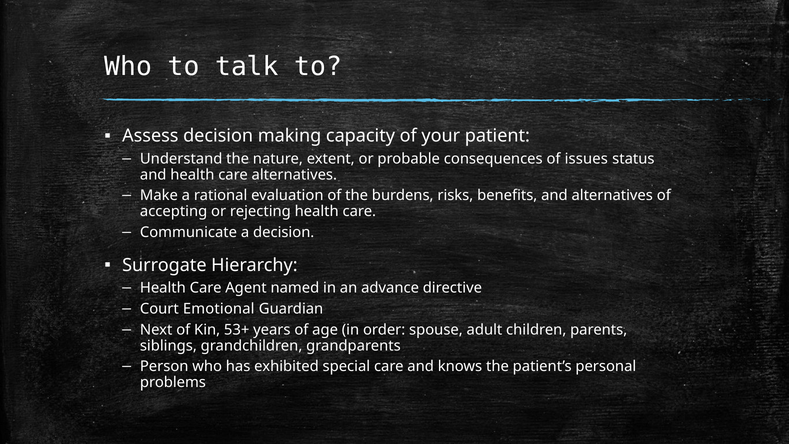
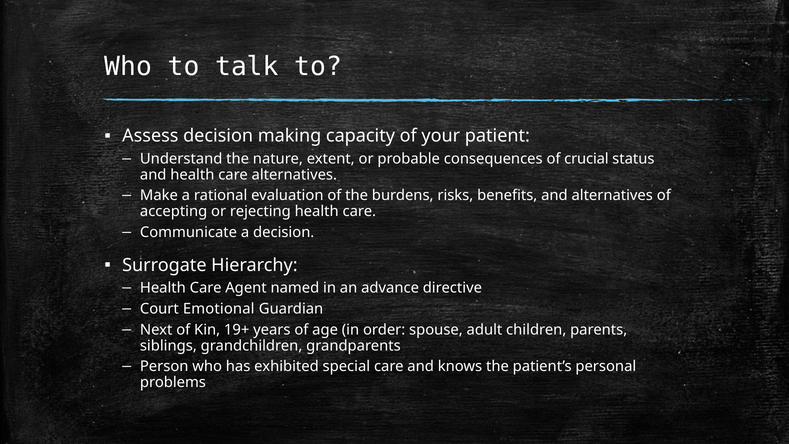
issues: issues -> crucial (586, 159)
53+: 53+ -> 19+ (237, 330)
